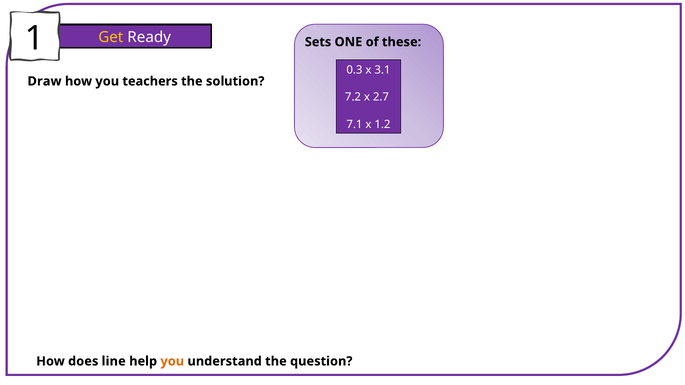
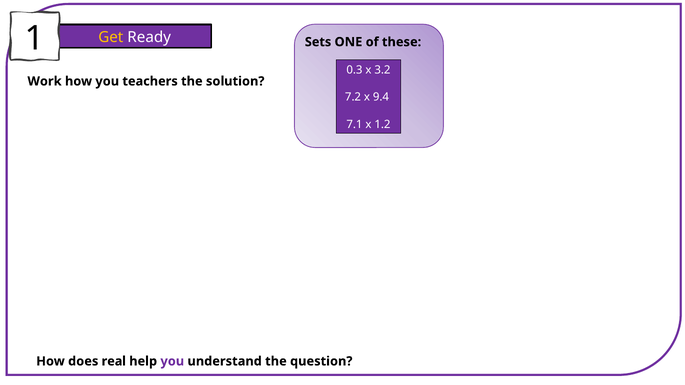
3.1: 3.1 -> 3.2 (382, 70)
Draw: Draw -> Work (45, 81)
2.7: 2.7 -> 9.4 (381, 97)
line: line -> real (114, 362)
you colour: orange -> purple (172, 362)
